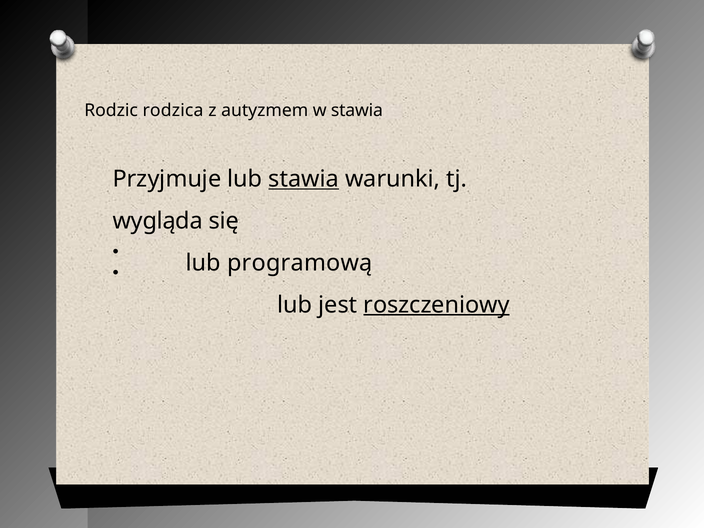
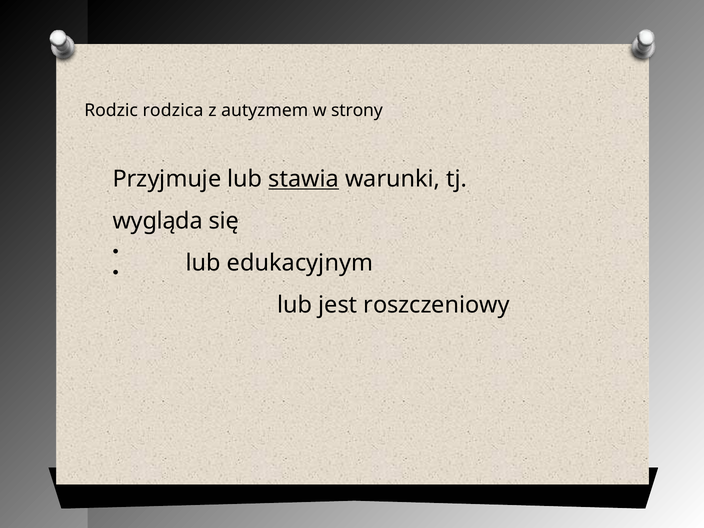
w stawia: stawia -> strony (357, 110)
programową: programową -> edukacyjnym (300, 263)
roszczeniowy underline: present -> none (436, 305)
